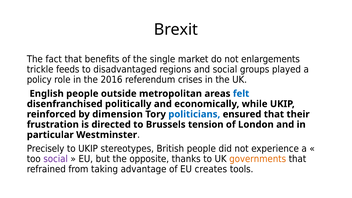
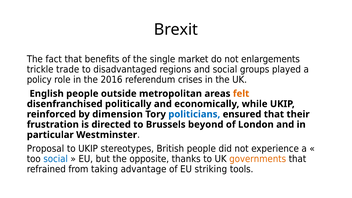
feeds: feeds -> trade (68, 69)
felt colour: blue -> orange (241, 94)
tension: tension -> beyond (206, 125)
Precisely: Precisely -> Proposal (45, 149)
social colour: purple -> blue (56, 159)
creates: creates -> striking (211, 169)
